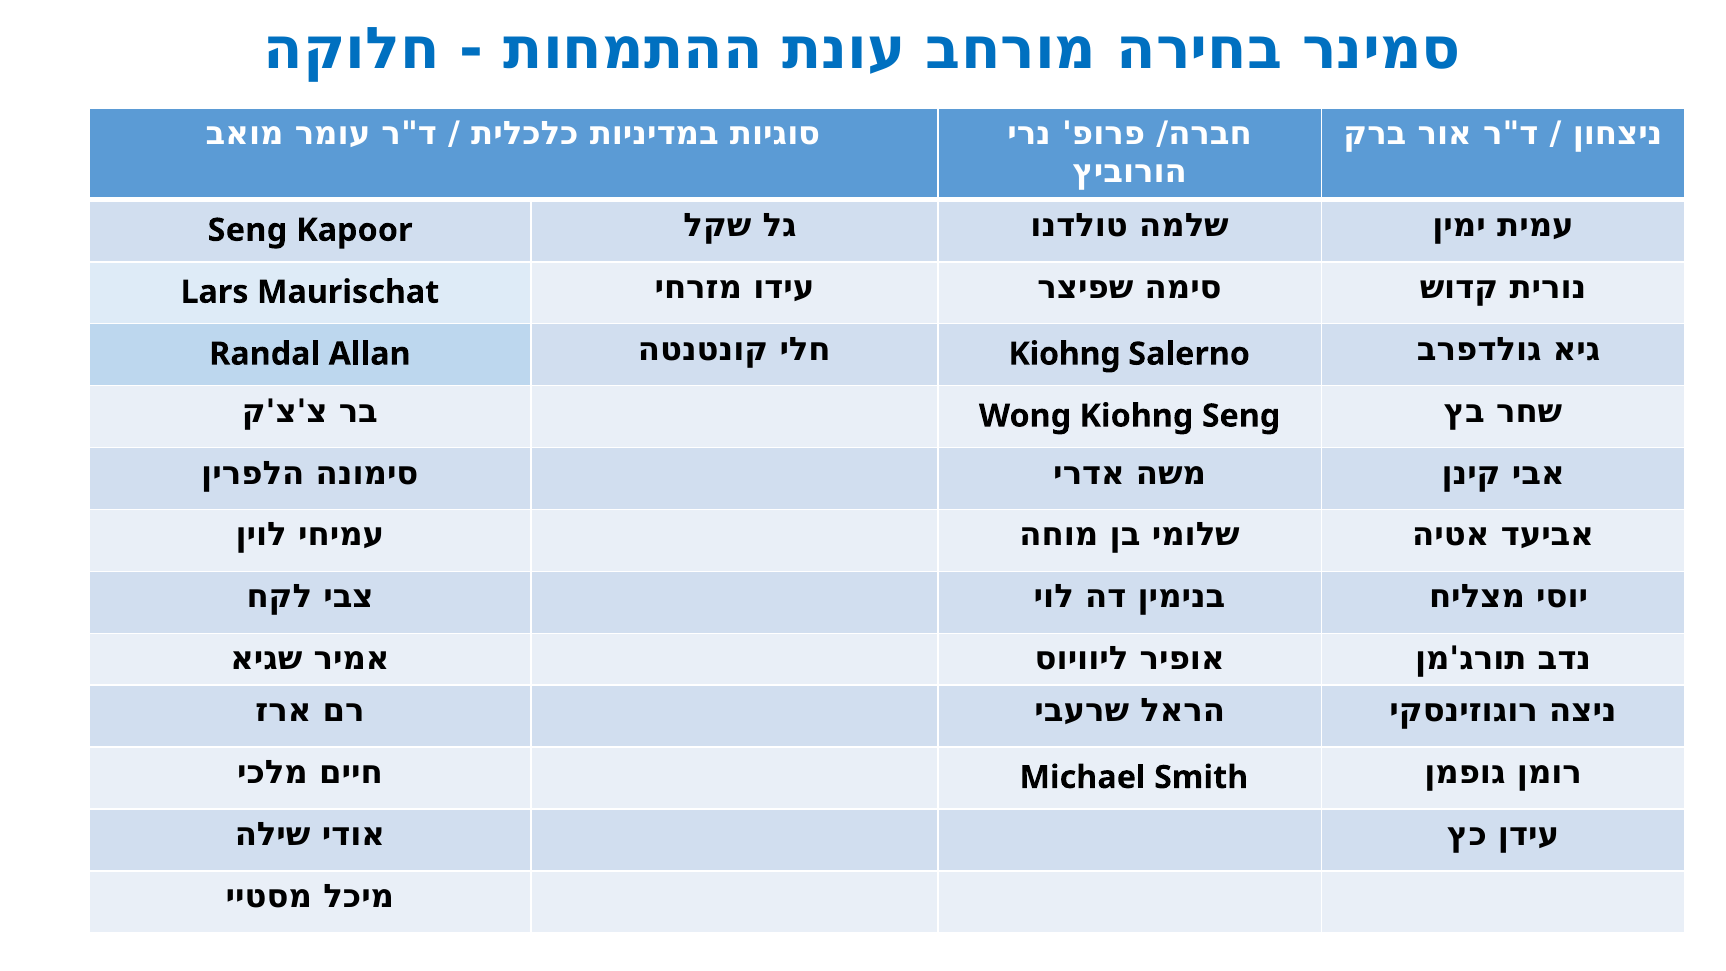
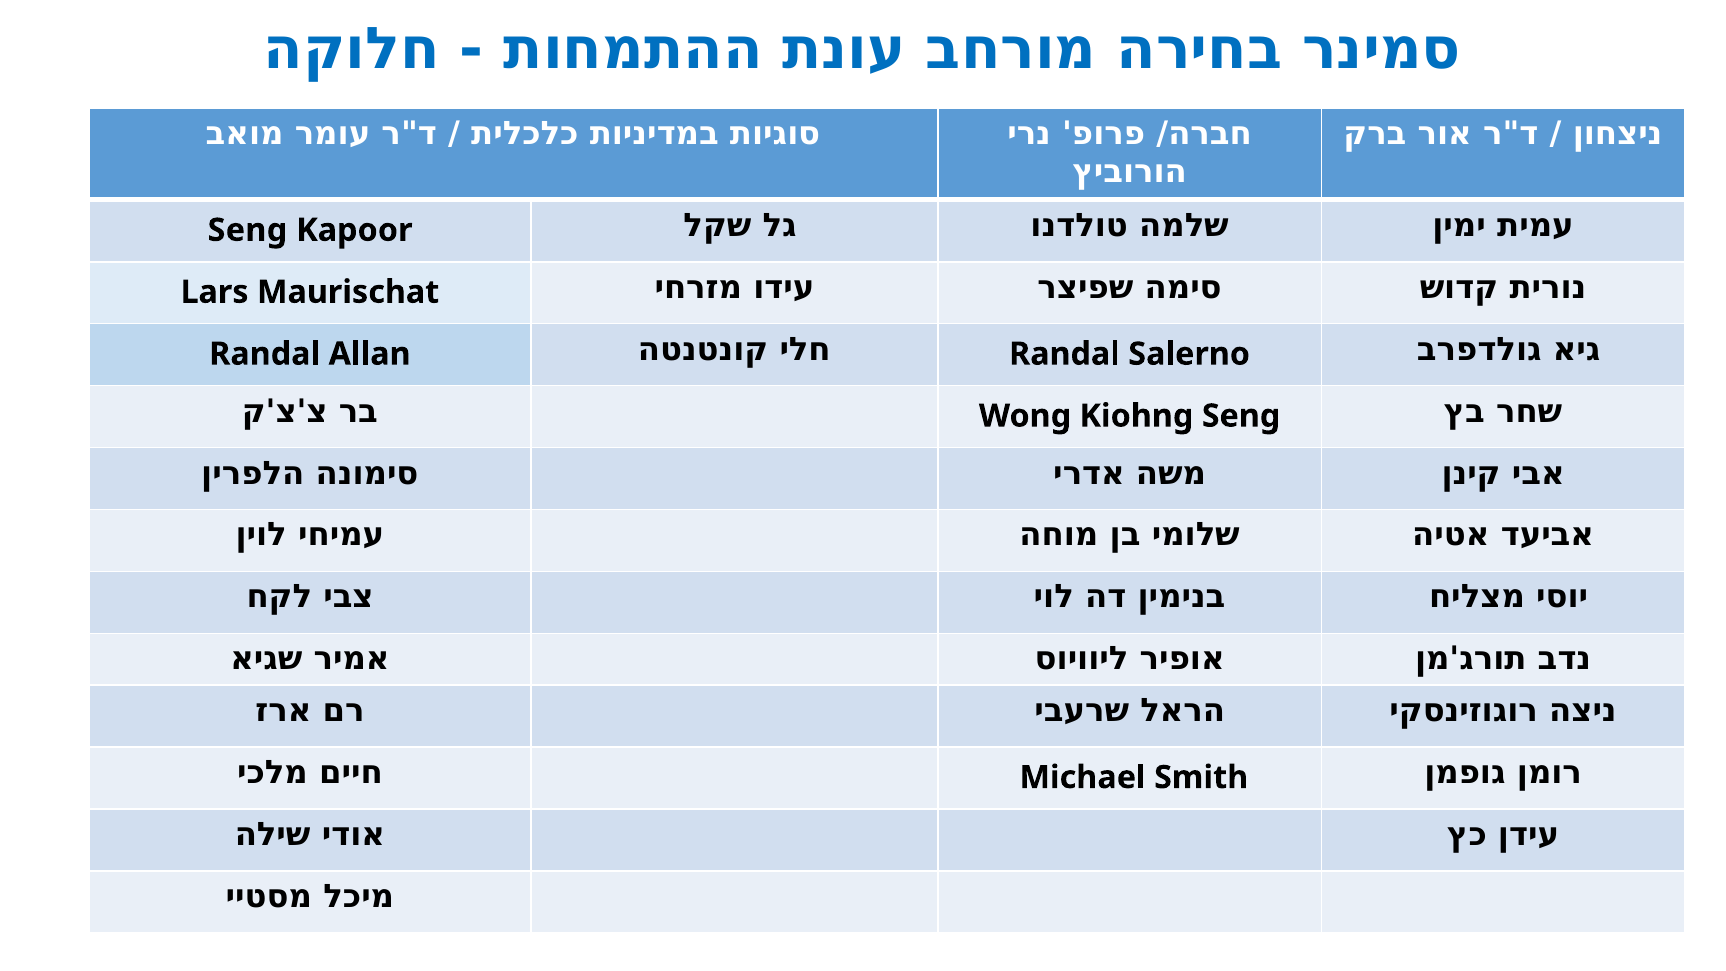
Kiohng: Kiohng -> Randal (1064, 354)
